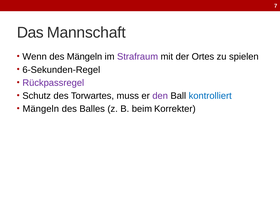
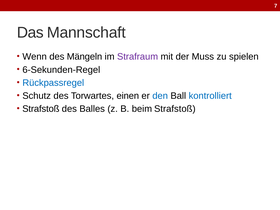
Ortes: Ortes -> Muss (203, 57)
Rückpassregel colour: purple -> blue (53, 83)
muss: muss -> einen (128, 96)
den colour: purple -> blue (160, 96)
Mängeln: Mängeln -> Strafstoß (41, 109)
beim Korrekter: Korrekter -> Strafstoß (175, 109)
